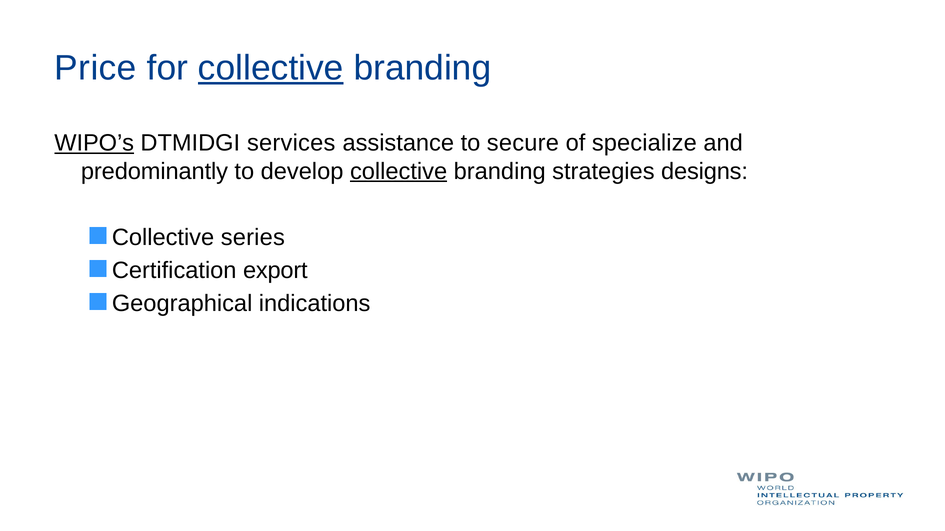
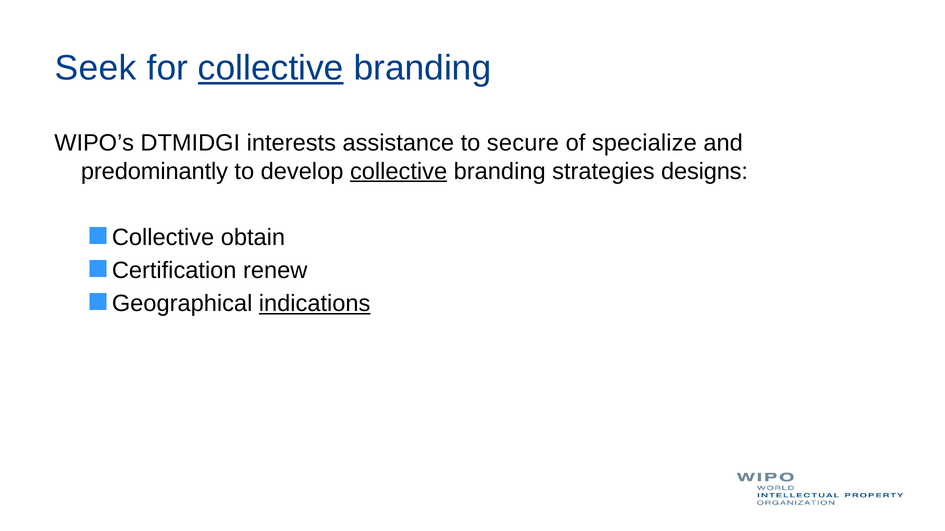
Price: Price -> Seek (95, 68)
WIPO’s underline: present -> none (94, 143)
services: services -> interests (291, 143)
series: series -> obtain (253, 238)
export: export -> renew (275, 271)
indications underline: none -> present (315, 304)
